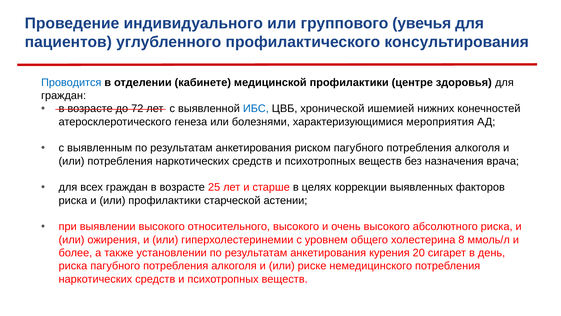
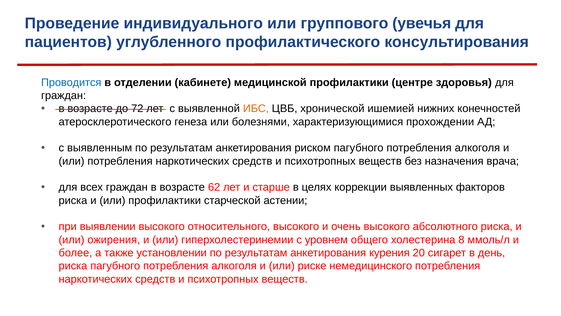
ИБС colour: blue -> orange (256, 109)
мероприятия: мероприятия -> прохождении (440, 122)
25: 25 -> 62 (214, 187)
